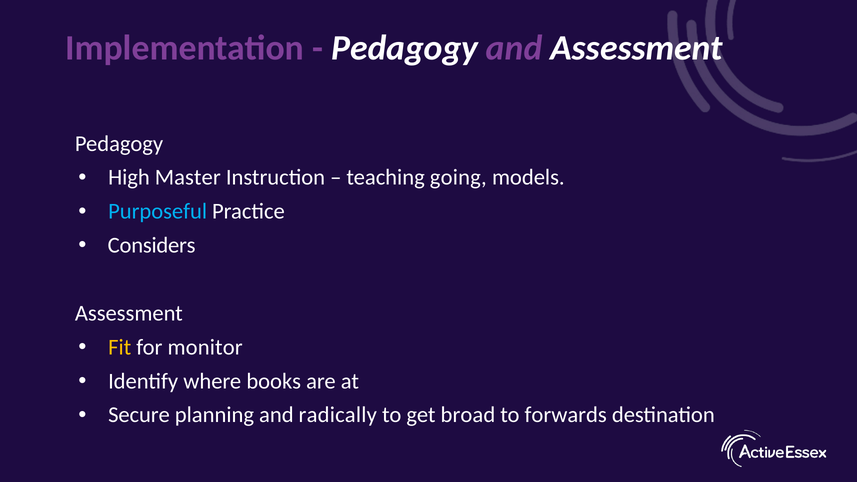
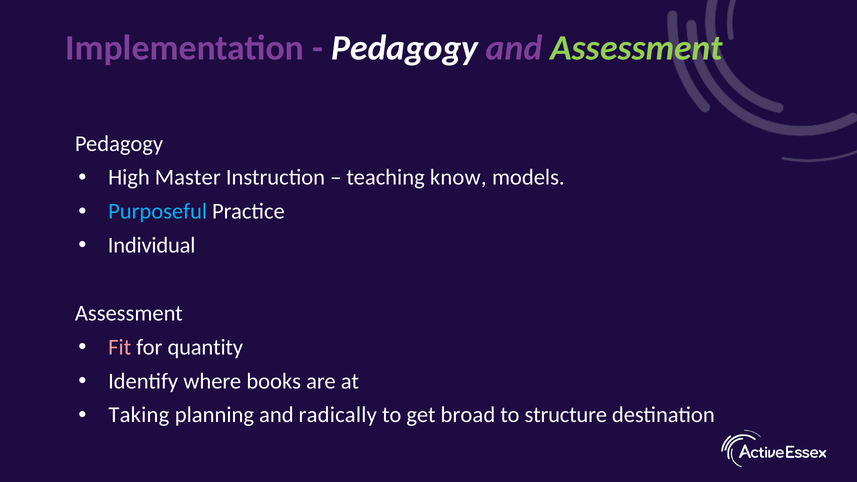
Assessment colour: white -> light green (637, 48)
going: going -> know (458, 178)
Considers: Considers -> Individual (152, 245)
Fit colour: yellow -> pink (120, 347)
monitor: monitor -> quantity (205, 347)
Secure: Secure -> Taking (139, 415)
forwards: forwards -> structure (566, 415)
